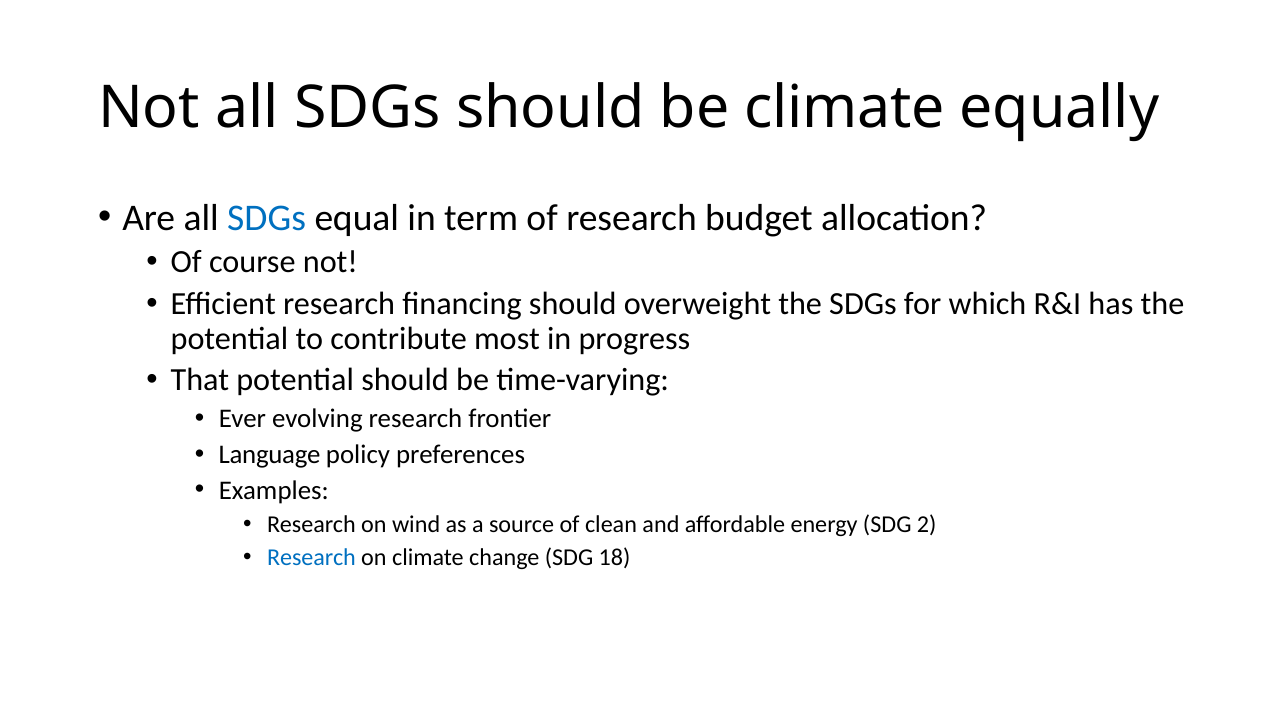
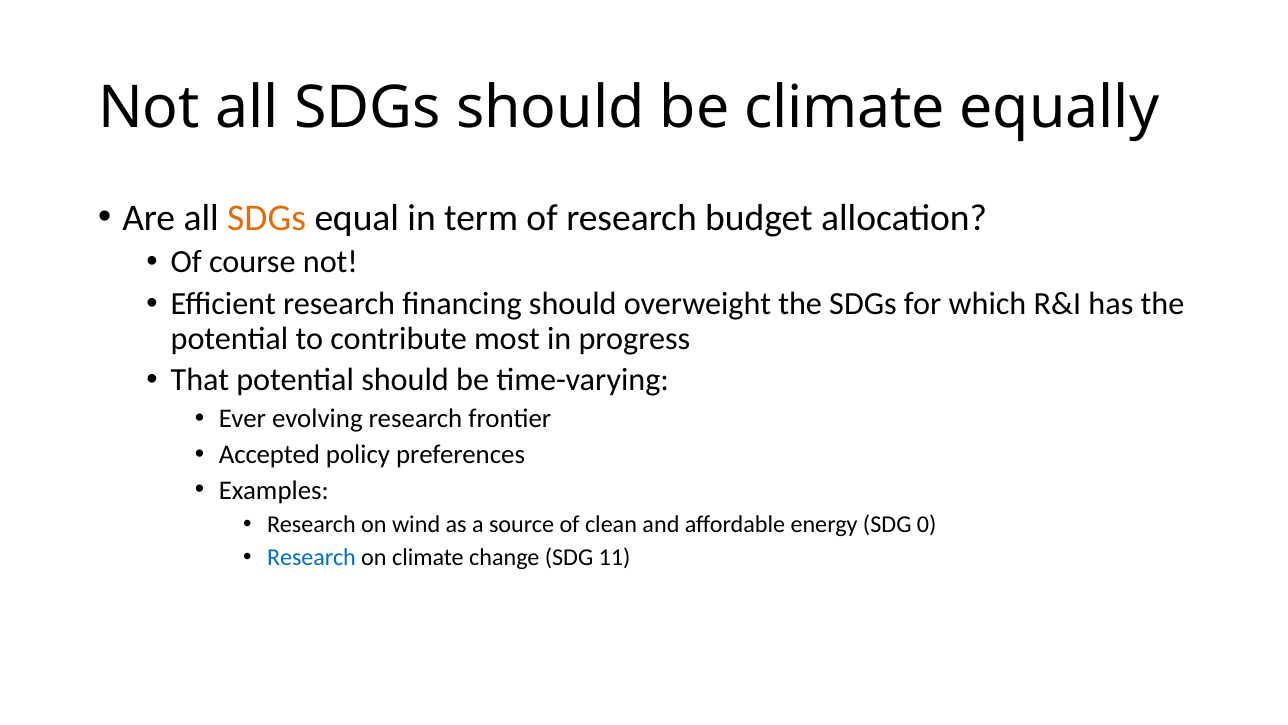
SDGs colour: blue -> orange (267, 218)
Language: Language -> Accepted (269, 454)
2: 2 -> 0 (927, 524)
18: 18 -> 11 (615, 557)
